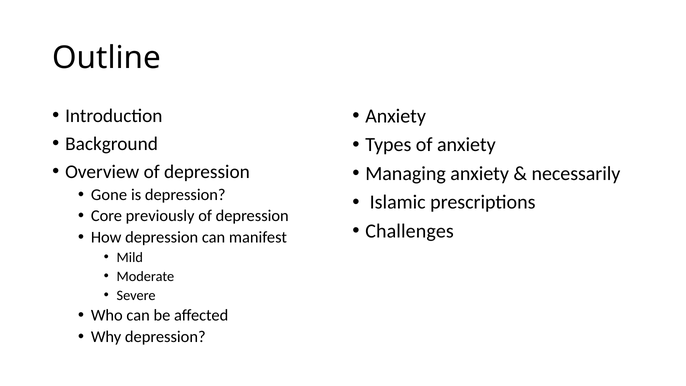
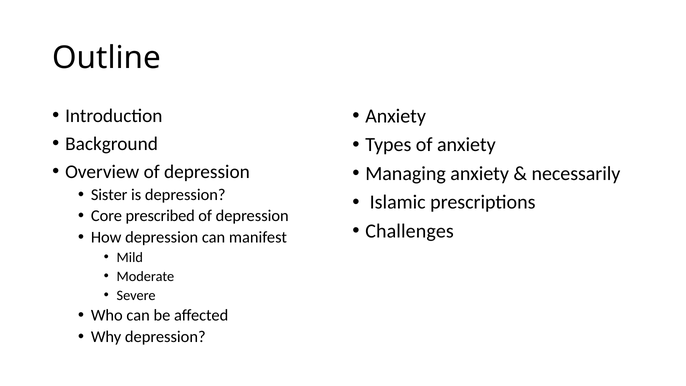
Gone: Gone -> Sister (109, 195)
previously: previously -> prescribed (160, 216)
